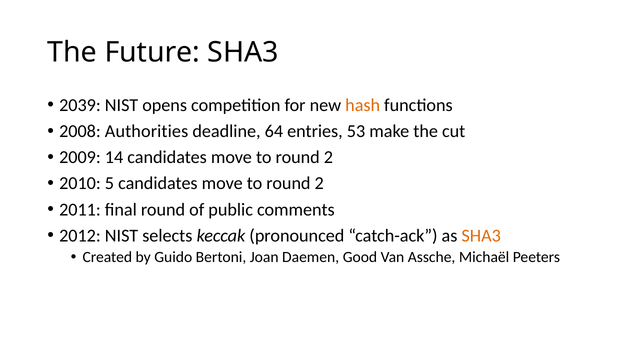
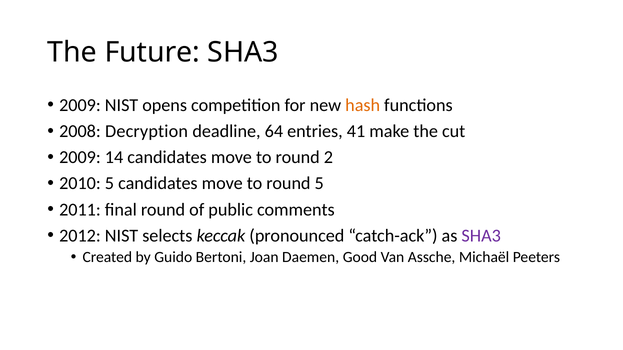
2039: 2039 -> 2009 (80, 105)
Authorities: Authorities -> Decryption (147, 131)
53: 53 -> 41 (356, 131)
2: 2 -> 5 (319, 184)
SHA3 colour: orange -> purple (481, 236)
